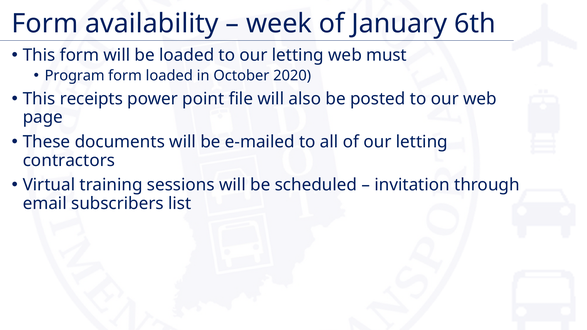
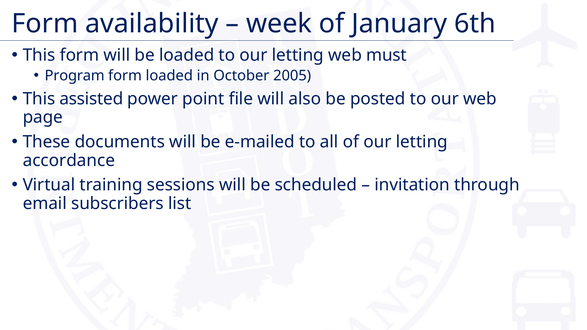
2020: 2020 -> 2005 (292, 76)
receipts: receipts -> assisted (91, 99)
contractors: contractors -> accordance (69, 160)
